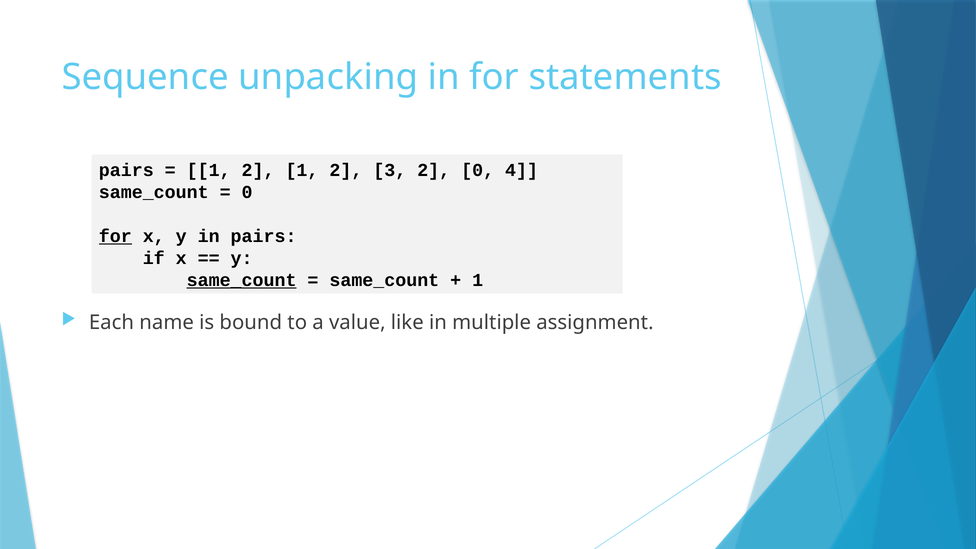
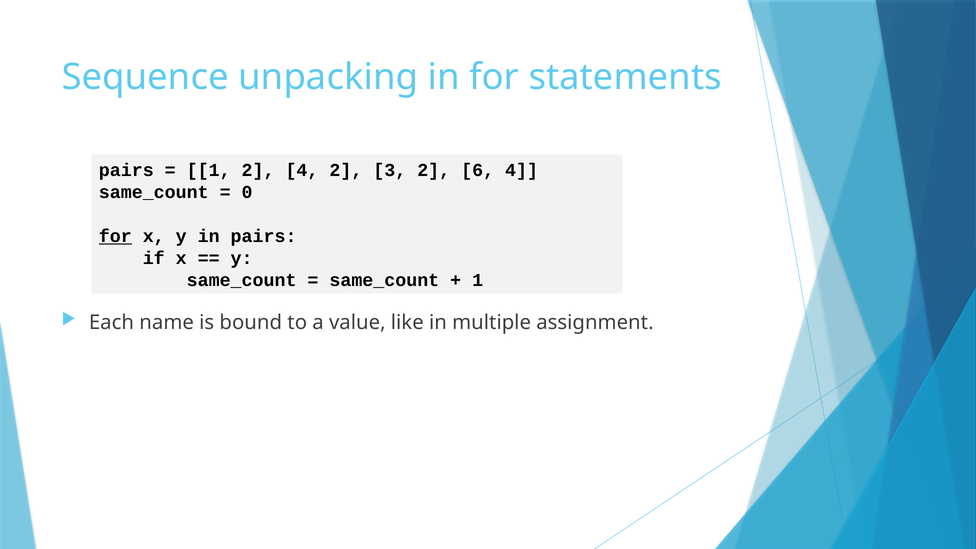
2 1: 1 -> 4 (302, 170)
2 0: 0 -> 6 (478, 170)
same_count underline: present -> none (242, 280)
